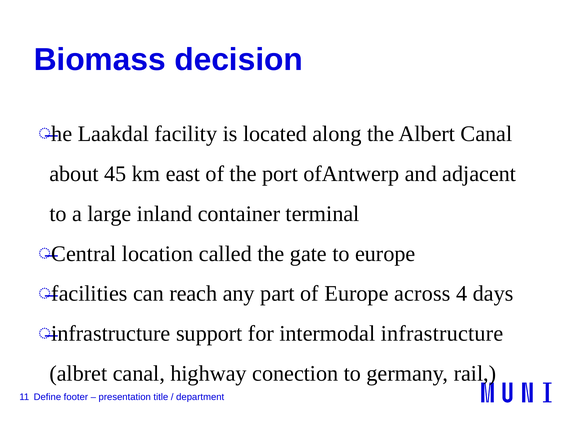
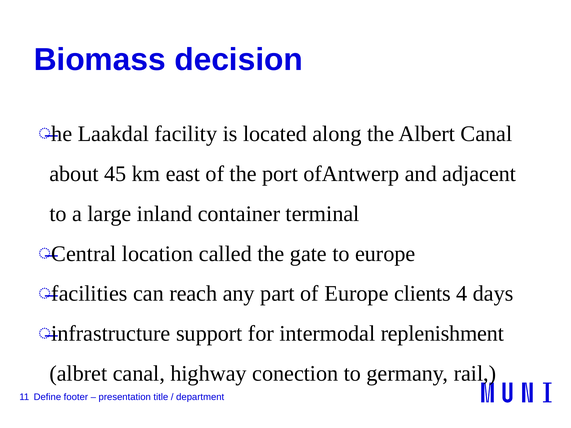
across: across -> clients (422, 294)
intermodal infrastructure: infrastructure -> replenishment (442, 334)
